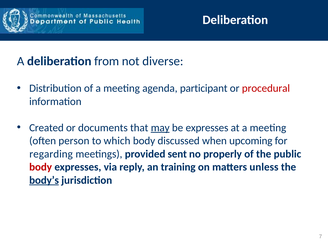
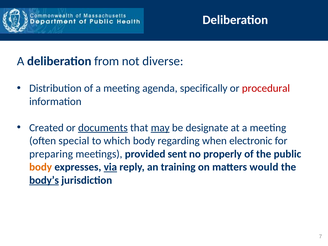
participant: participant -> specifically (204, 88)
documents underline: none -> present (103, 128)
be expresses: expresses -> designate (207, 128)
person: person -> special (74, 141)
discussed: discussed -> regarding (179, 141)
upcoming: upcoming -> electronic (251, 141)
regarding: regarding -> preparing (51, 154)
body colour: red -> orange (41, 167)
via underline: none -> present (110, 167)
unless: unless -> would (264, 167)
